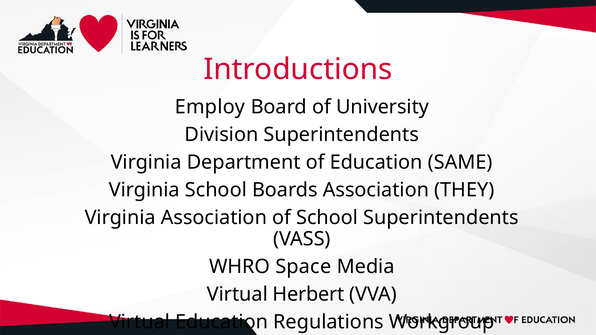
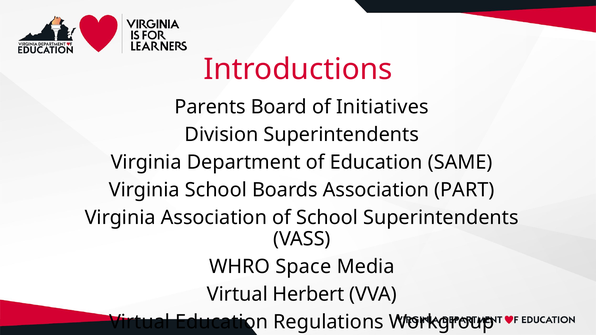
Employ: Employ -> Parents (210, 107)
University: University -> Initiatives (382, 107)
THEY: THEY -> PART (464, 190)
